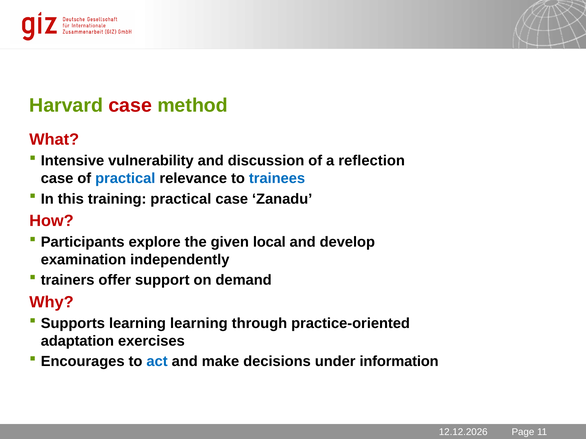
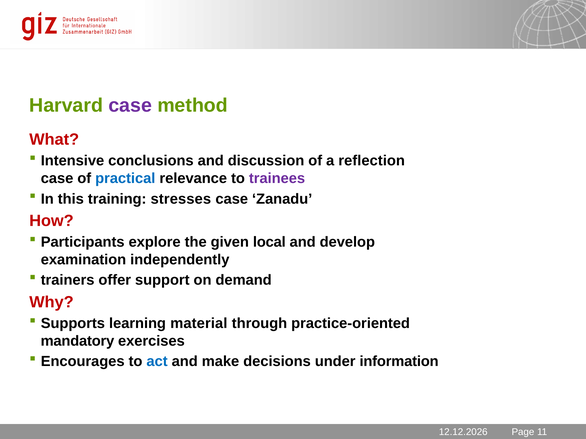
case colour: red -> purple (130, 106)
vulnerability: vulnerability -> conclusions (151, 161)
trainees colour: blue -> purple (277, 179)
training practical: practical -> stresses (181, 199)
learning learning: learning -> material (199, 324)
adaptation: adaptation -> mandatory (77, 341)
